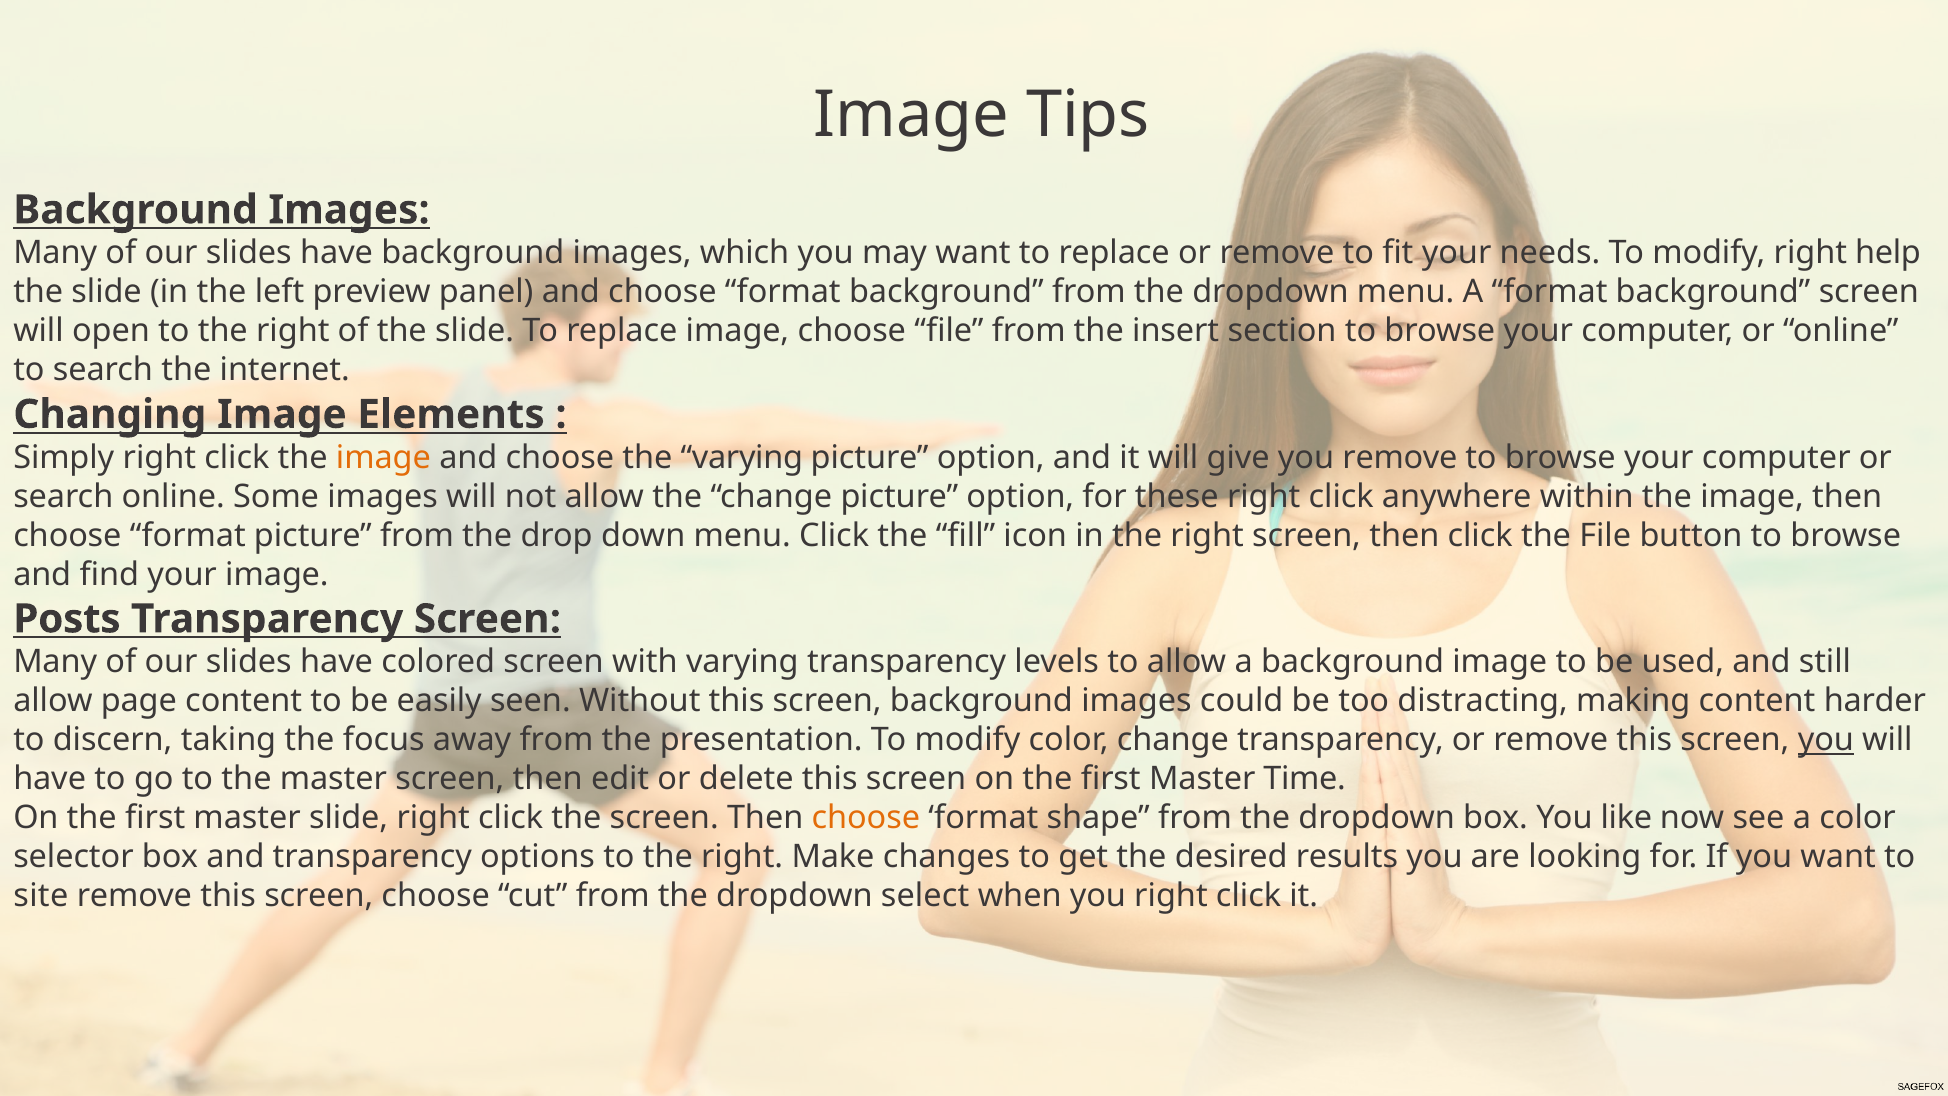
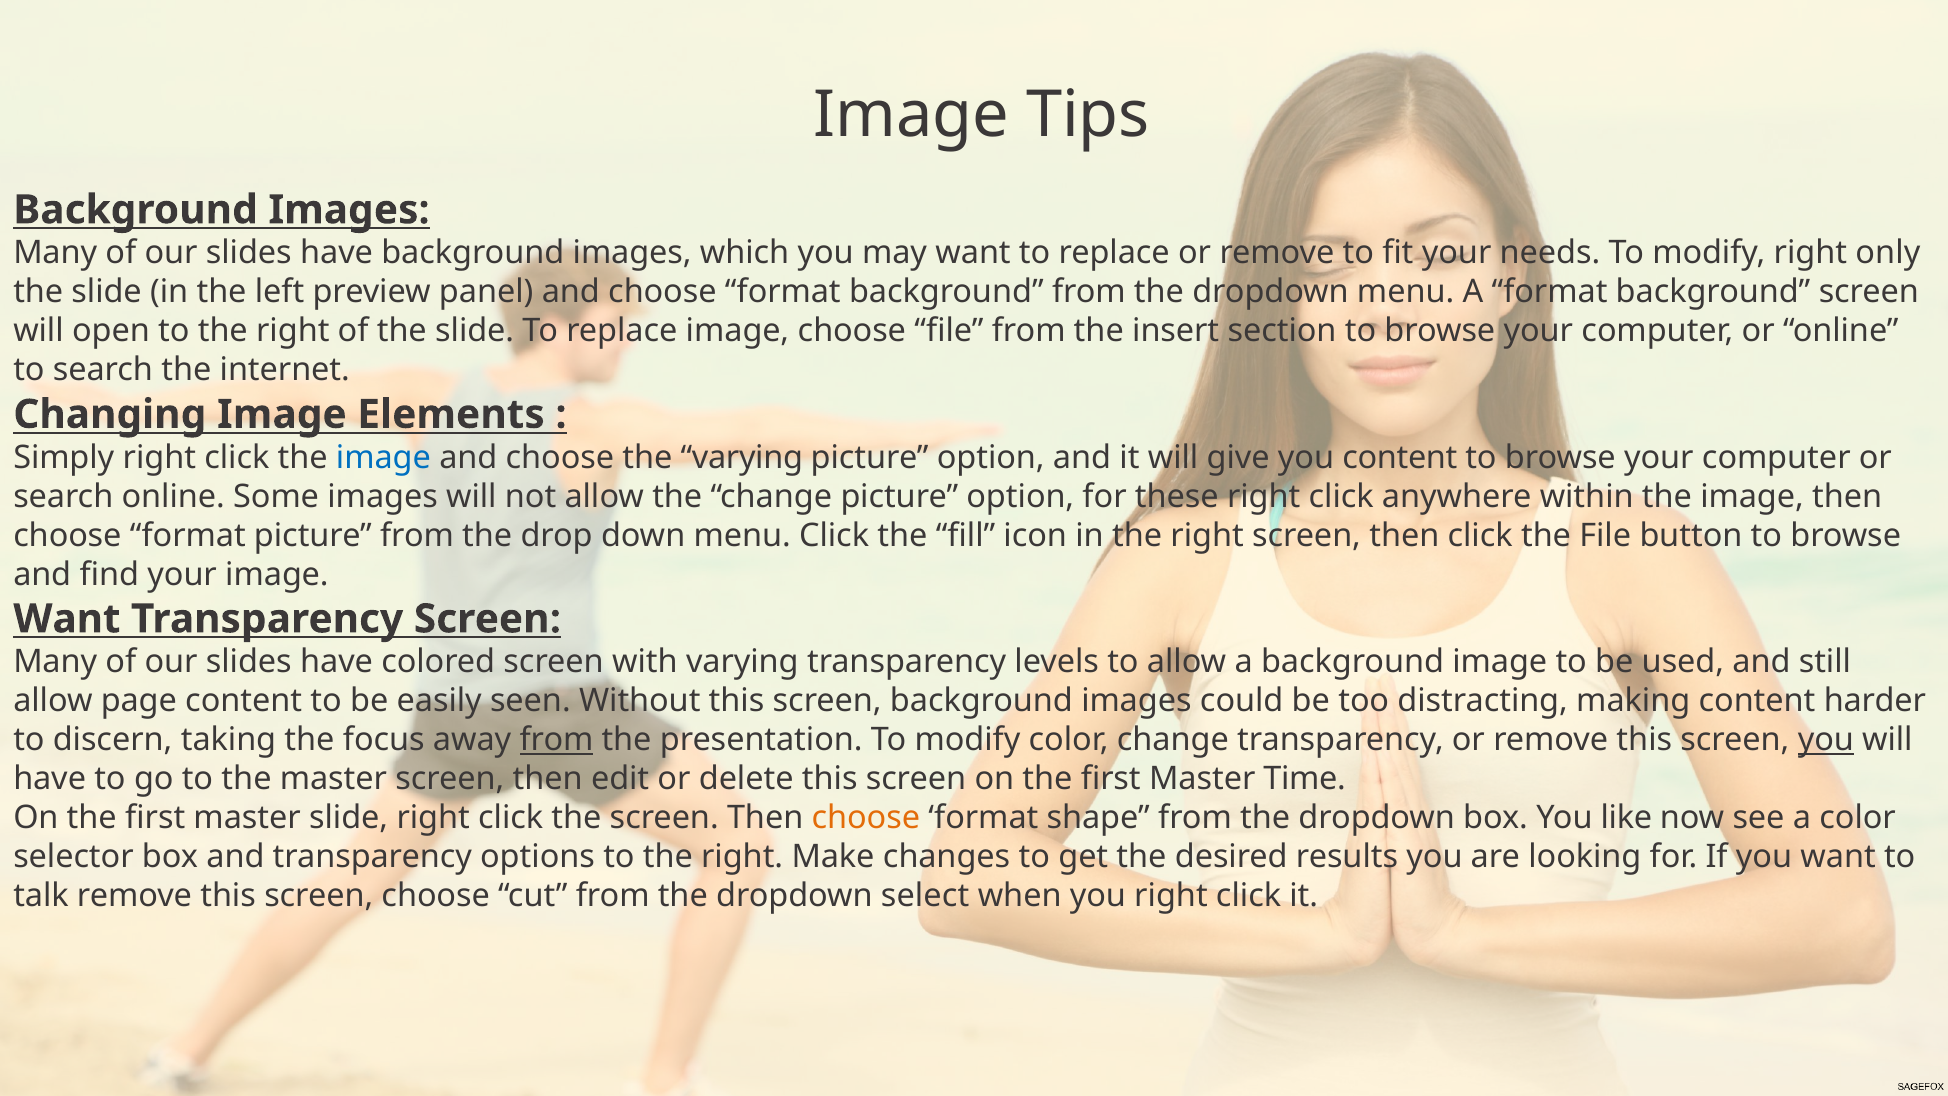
help: help -> only (1888, 253)
image colour: orange -> blue (383, 458)
you remove: remove -> content (1400, 458)
Posts: Posts -> Want (67, 619)
from underline: none -> present (557, 740)
site: site -> talk (41, 896)
